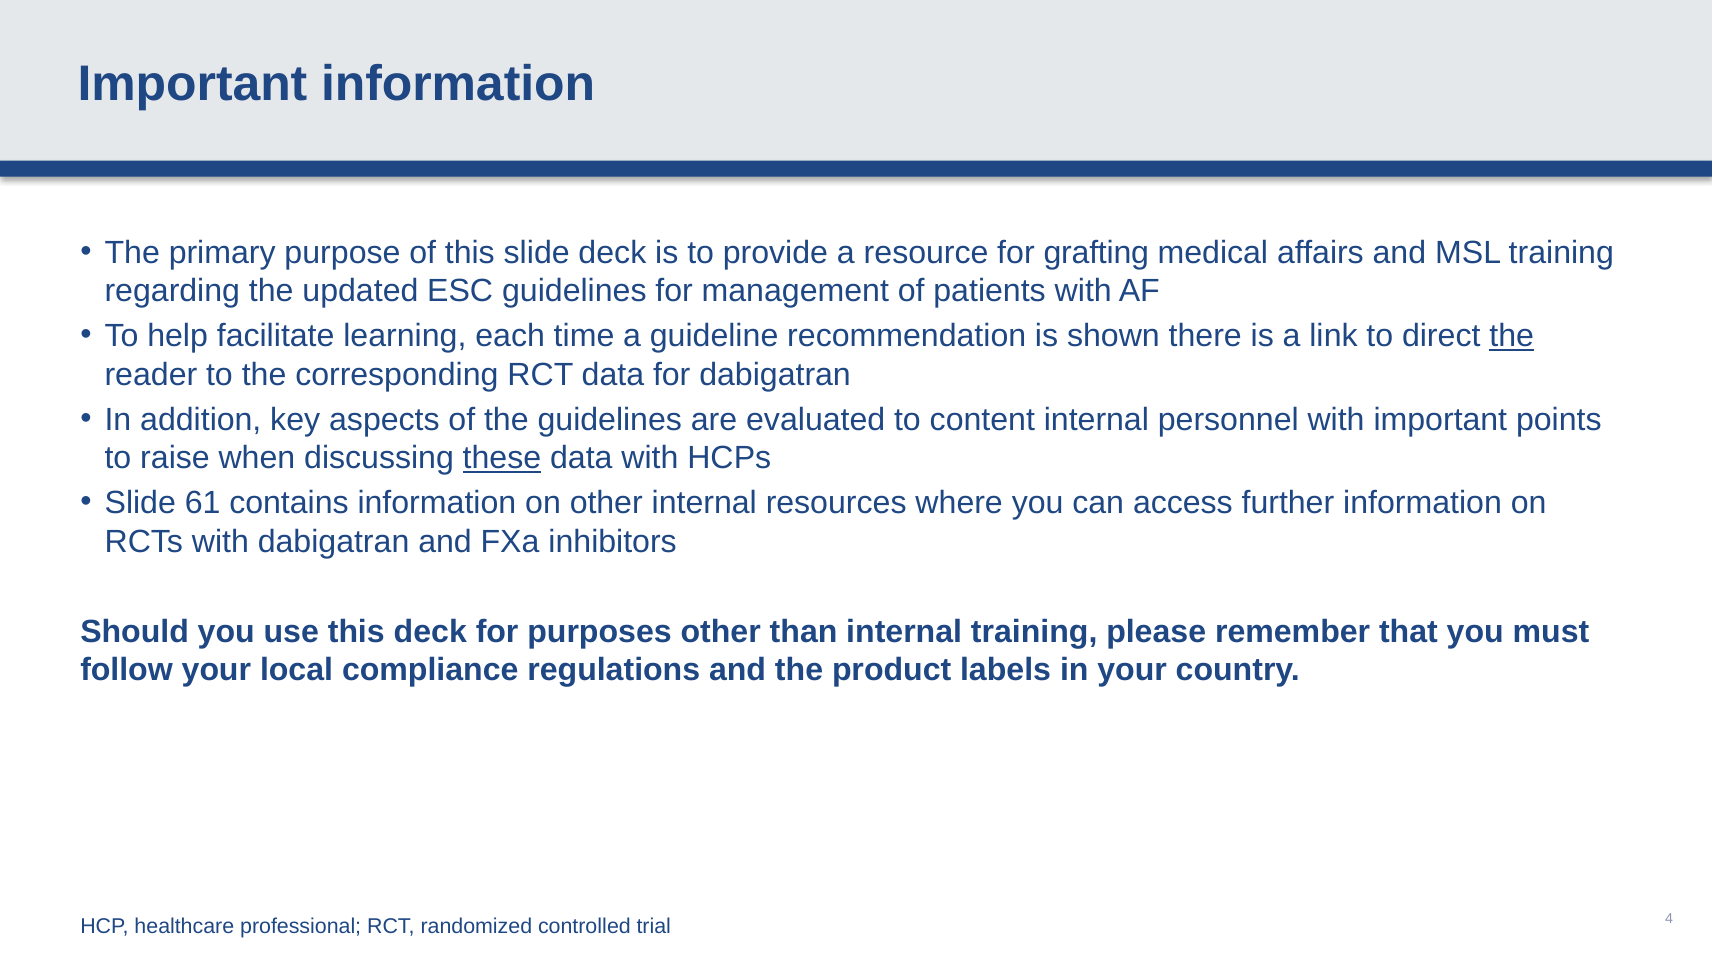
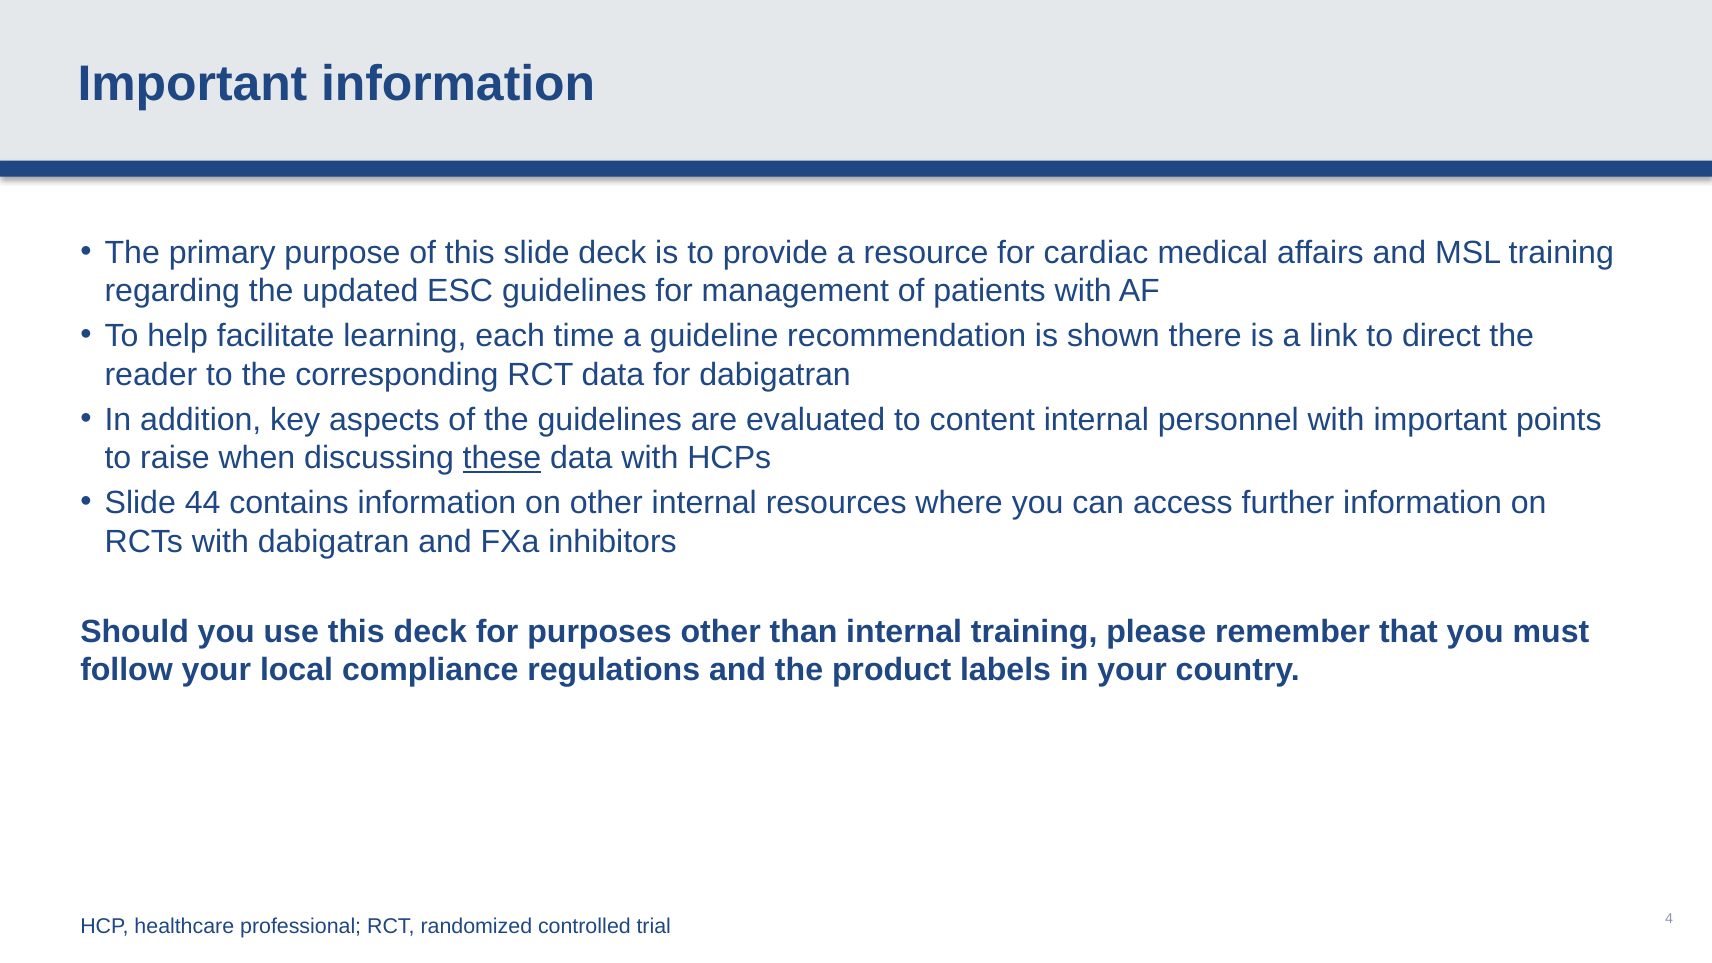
grafting: grafting -> cardiac (1096, 253)
the underline: present -> none (1512, 336)
61: 61 -> 44 (203, 503)
